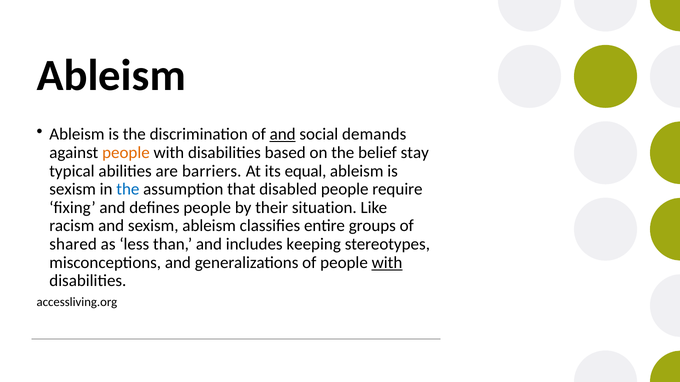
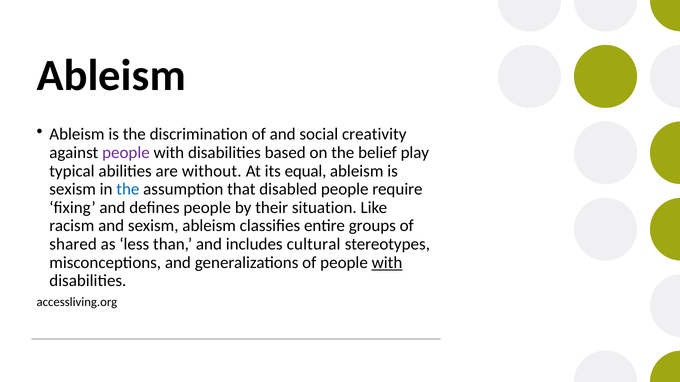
and underline: present -> none (283, 134)
demands: demands -> creativity (374, 134)
people colour: orange -> purple (126, 153)
stay: stay -> play (415, 153)
barriers: barriers -> without (212, 171)
keeping: keeping -> cultural (314, 245)
